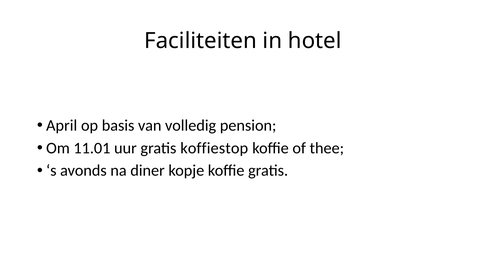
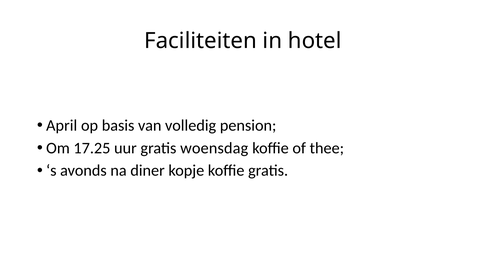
11.01: 11.01 -> 17.25 (92, 148)
koffiestop: koffiestop -> woensdag (214, 148)
